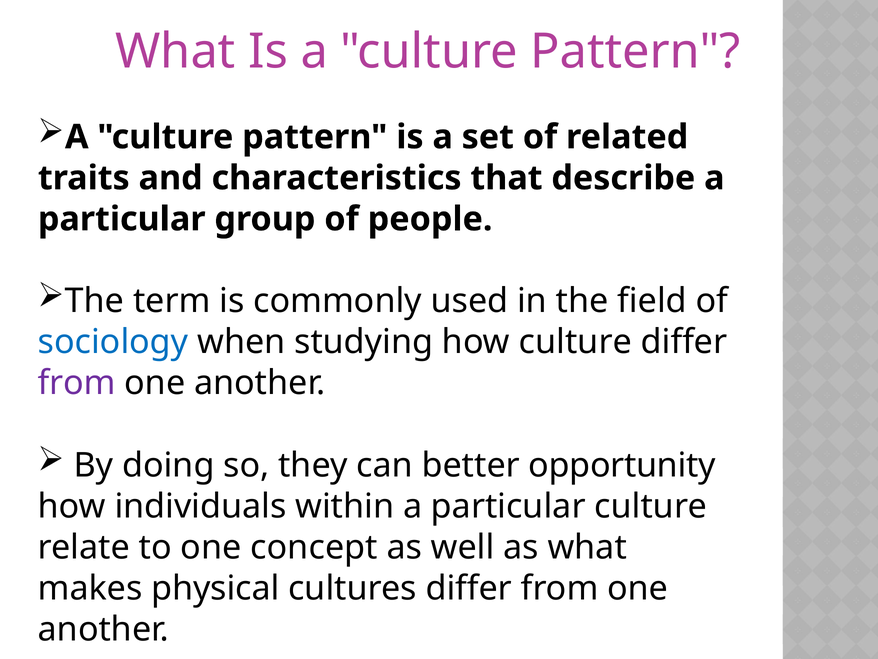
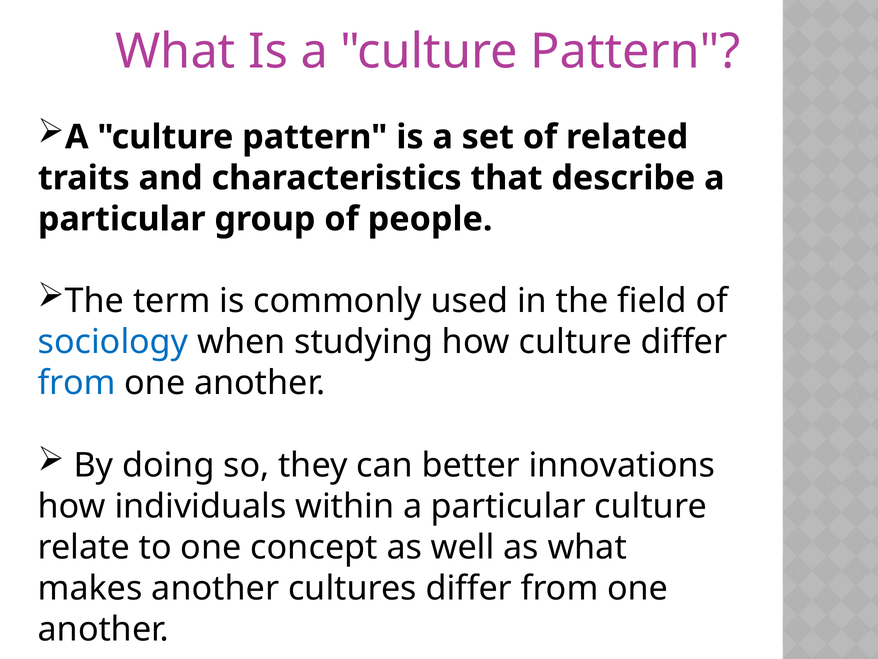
from colour: purple -> blue (77, 383)
opportunity: opportunity -> innovations (622, 465)
makes physical: physical -> another (215, 588)
